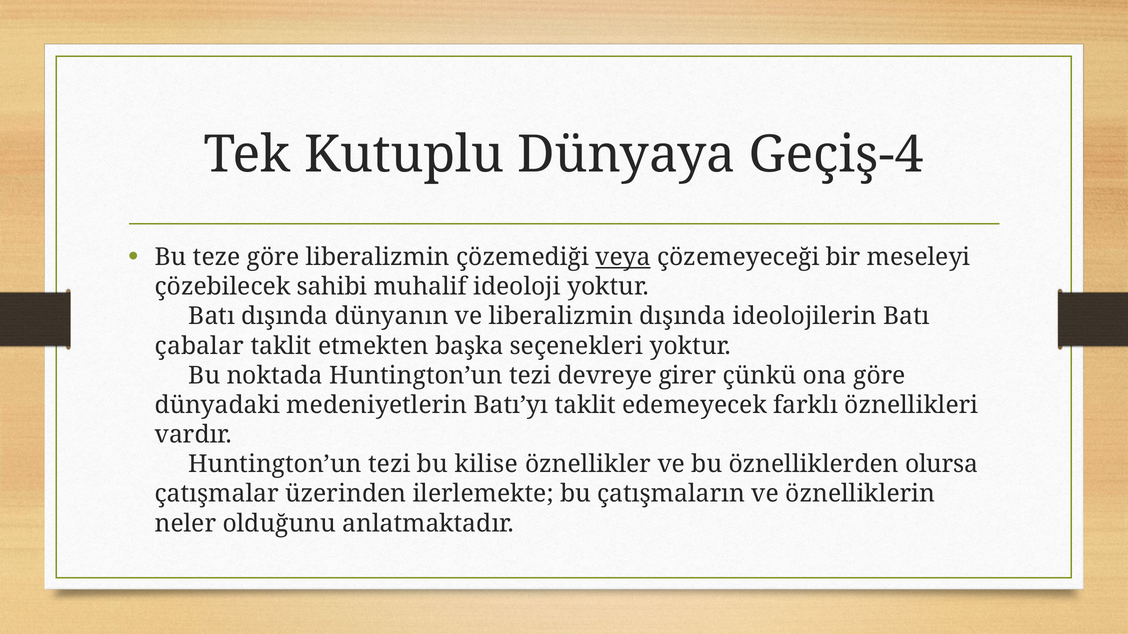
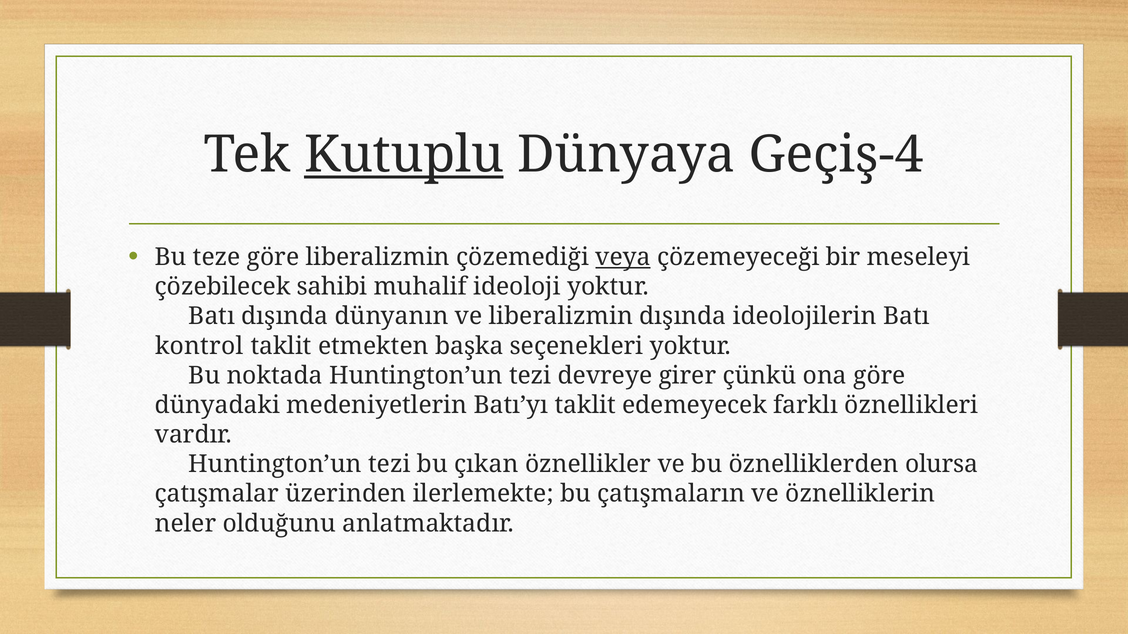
Kutuplu underline: none -> present (404, 155)
çabalar: çabalar -> kontrol (199, 346)
kilise: kilise -> çıkan (486, 465)
